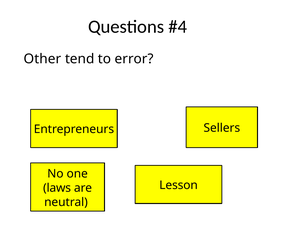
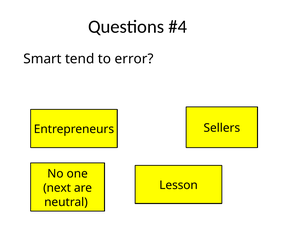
Other: Other -> Smart (43, 59)
laws: laws -> next (57, 188)
